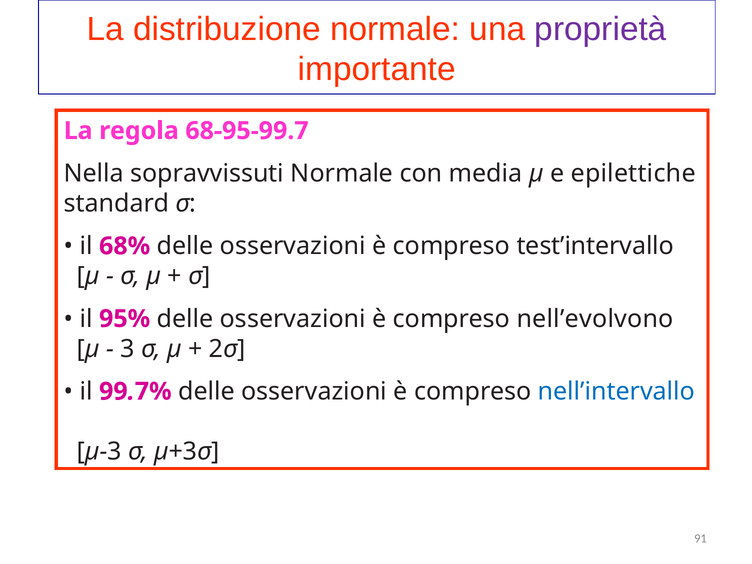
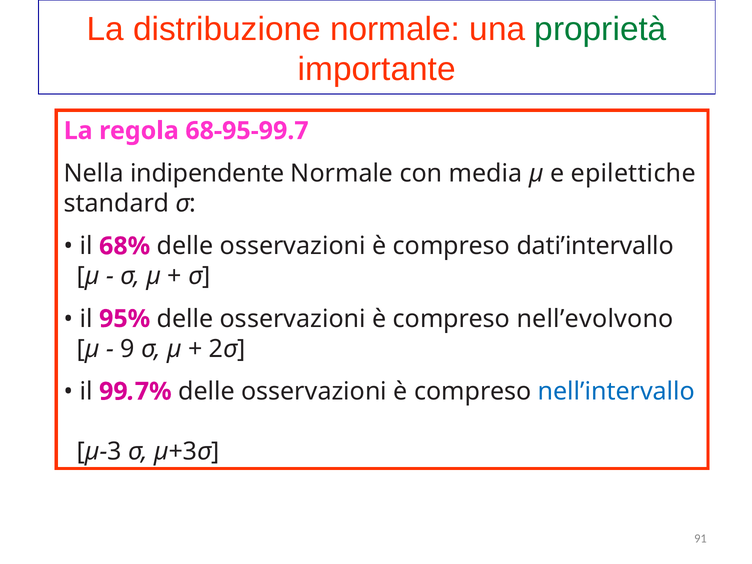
proprietà colour: purple -> green (600, 29)
sopravvissuti: sopravvissuti -> indipendente (207, 173)
test’intervallo: test’intervallo -> dati’intervallo (595, 246)
3: 3 -> 9 (127, 349)
